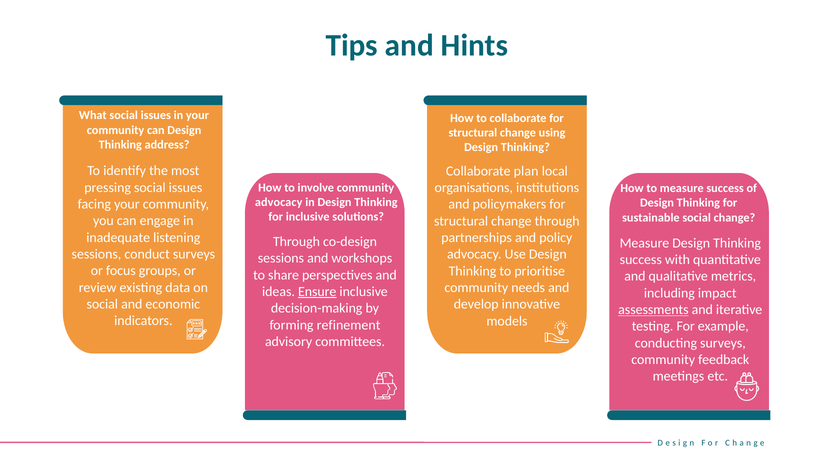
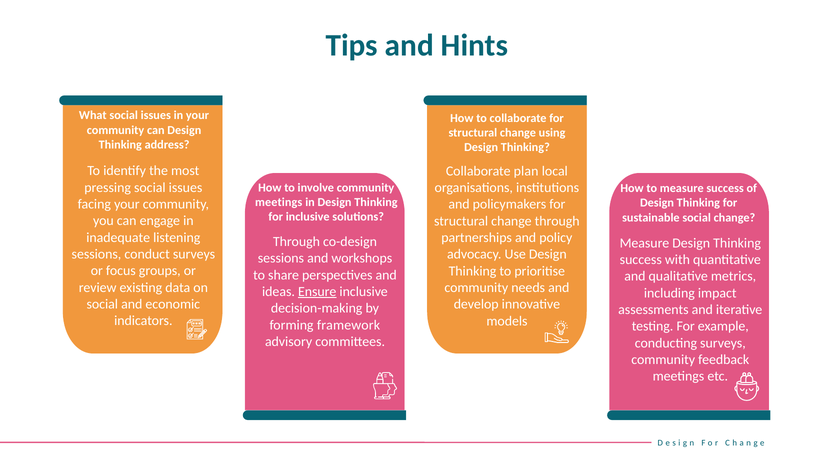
advocacy: advocacy -> meetings (279, 202)
assessments underline: present -> none (653, 310)
refinement: refinement -> framework (348, 325)
